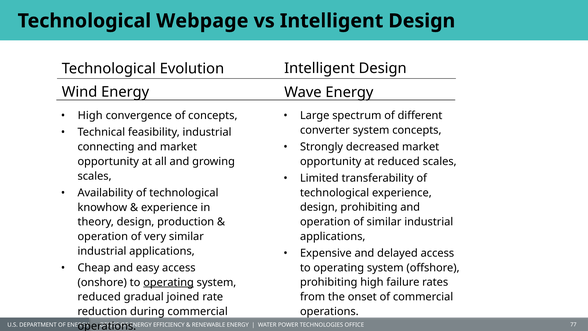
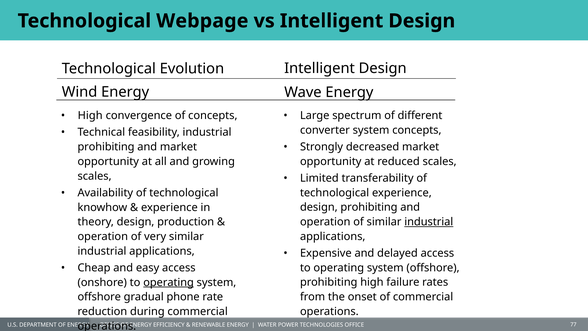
connecting: connecting -> prohibiting (106, 147)
industrial underline: none -> present (429, 222)
reduced: reduced -> offshore (99, 297)
joined: joined -> phone (183, 297)
